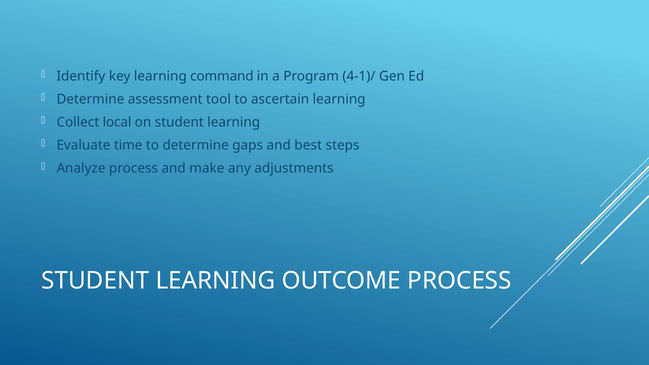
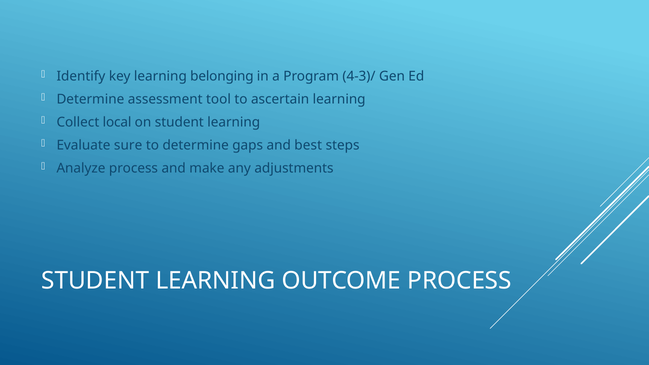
command: command -> belonging (222, 76)
4-1)/: 4-1)/ -> 4-3)/ (359, 76)
time: time -> sure (128, 145)
